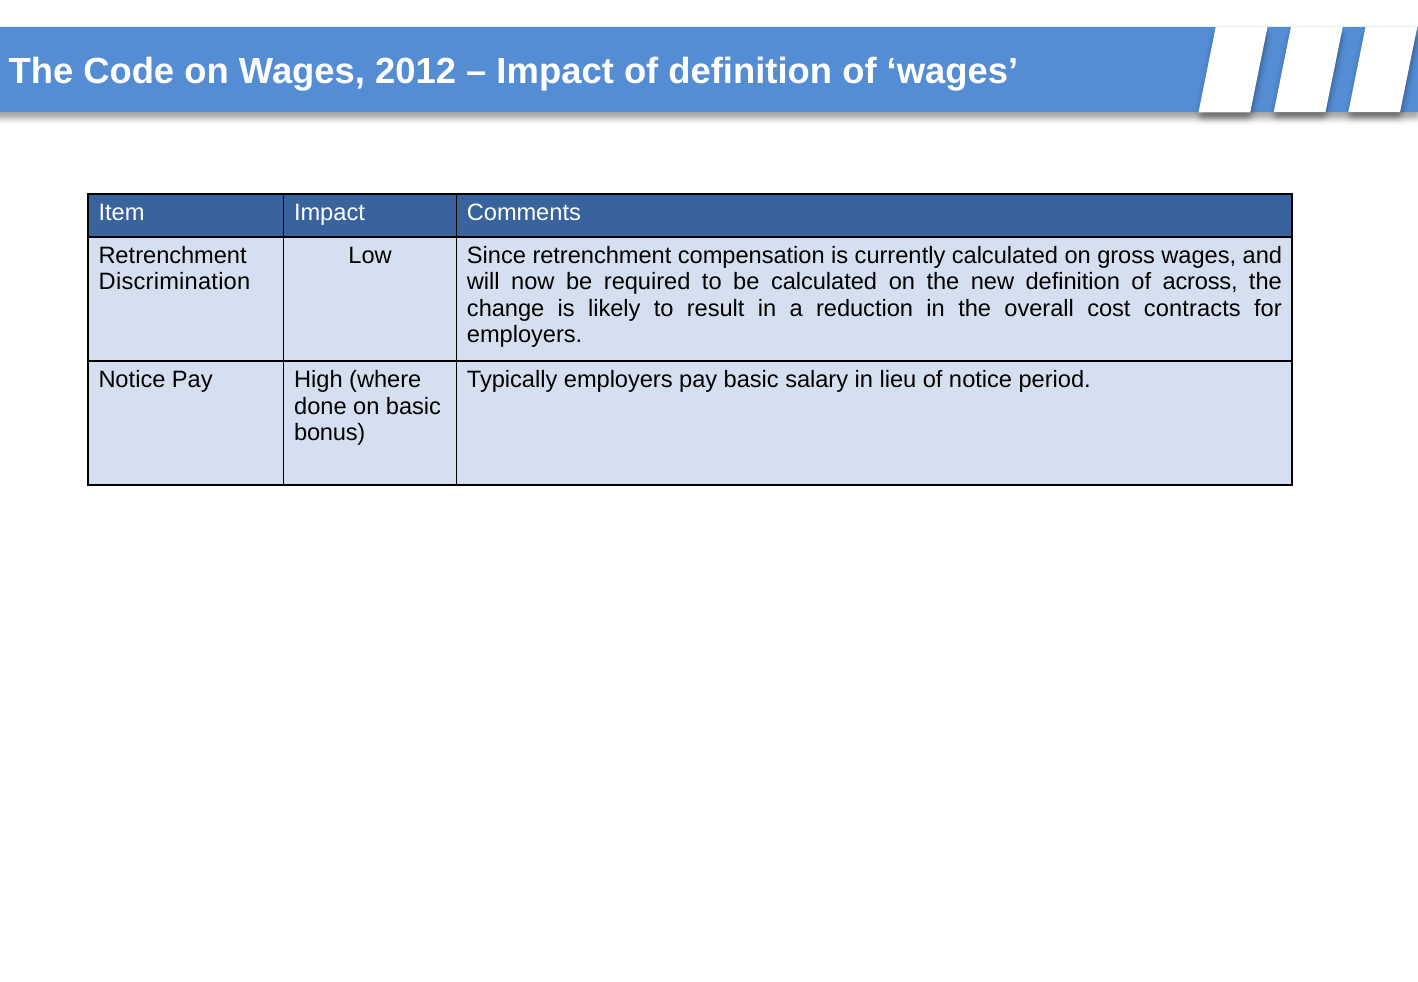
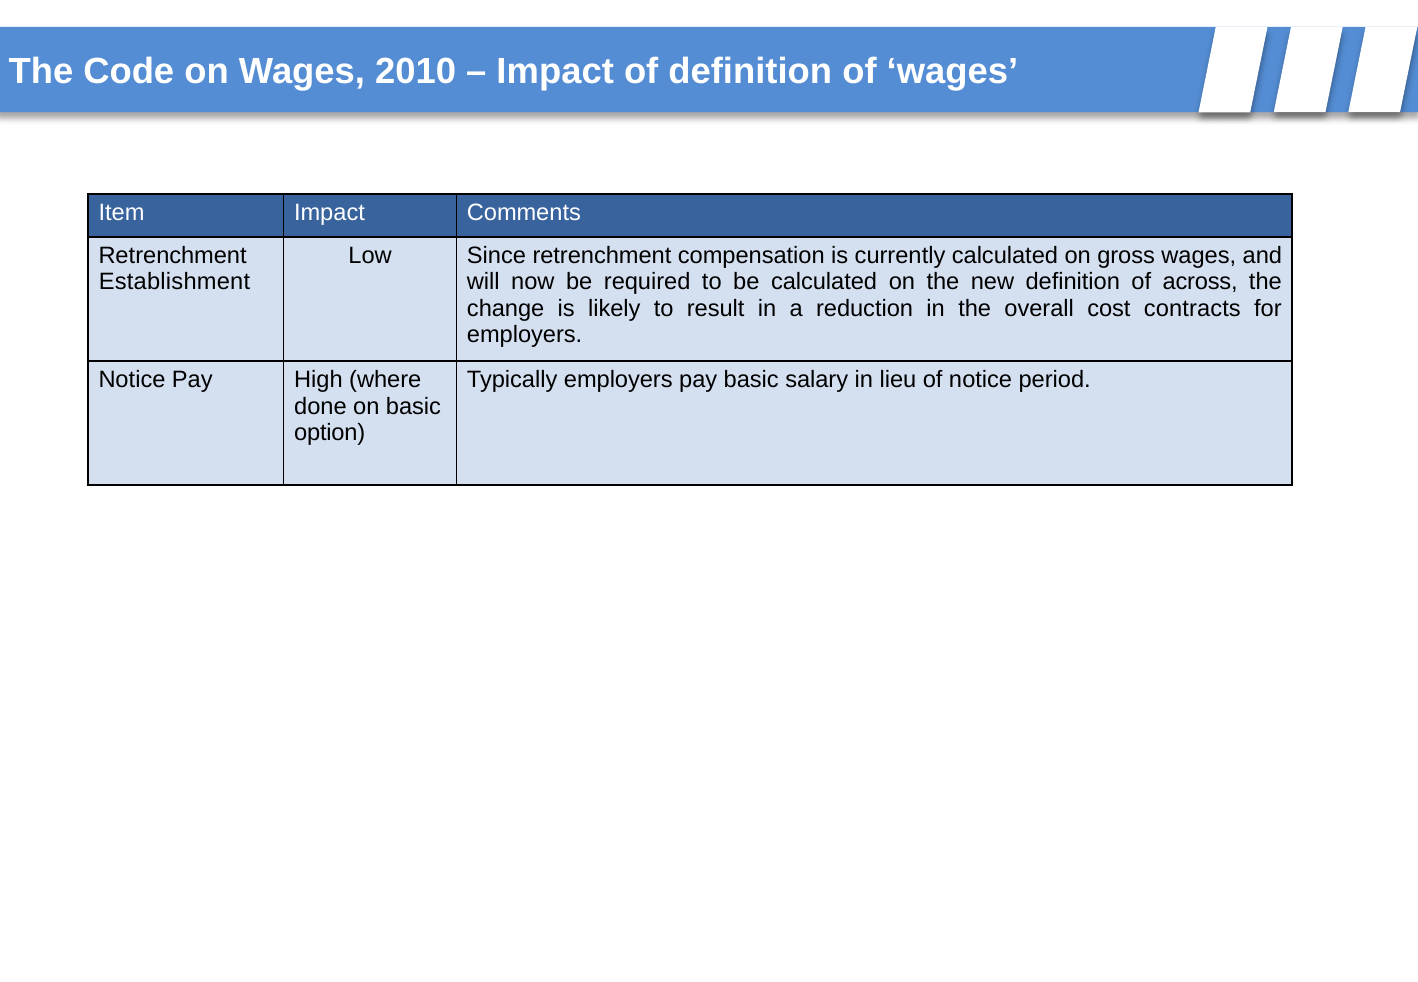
2012: 2012 -> 2010 (416, 72)
Discrimination: Discrimination -> Establishment (175, 282)
bonus: bonus -> option (330, 432)
